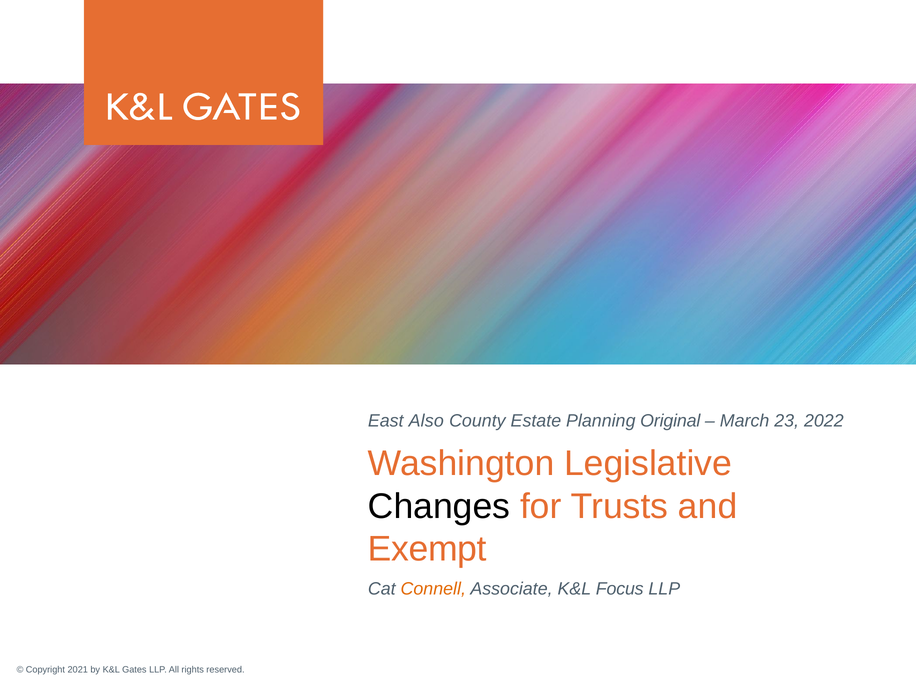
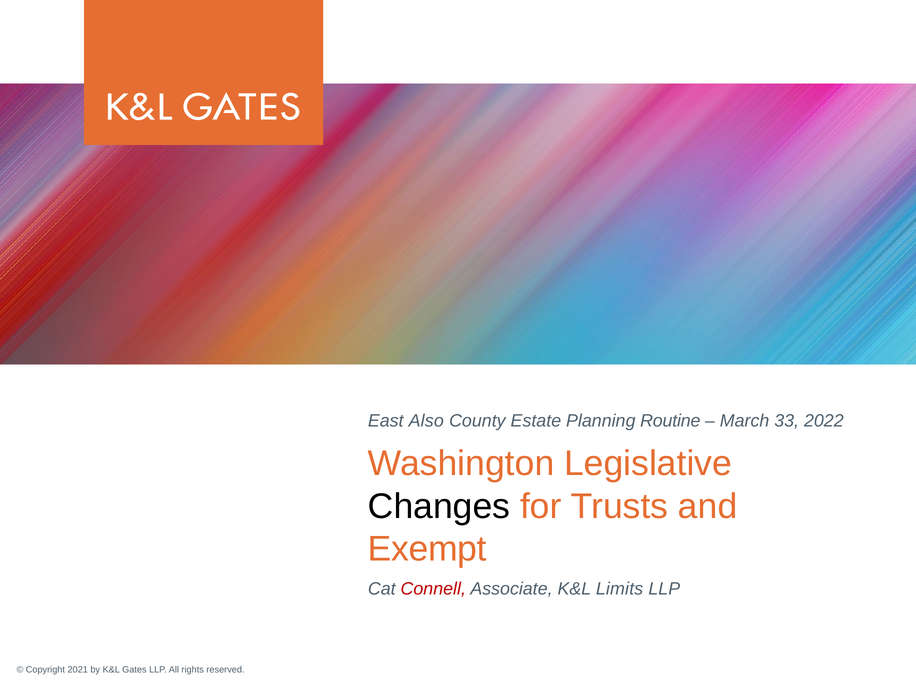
Original: Original -> Routine (670, 421)
23: 23 -> 33 (787, 421)
Connell colour: orange -> red (433, 589)
Focus: Focus -> Limits (620, 589)
